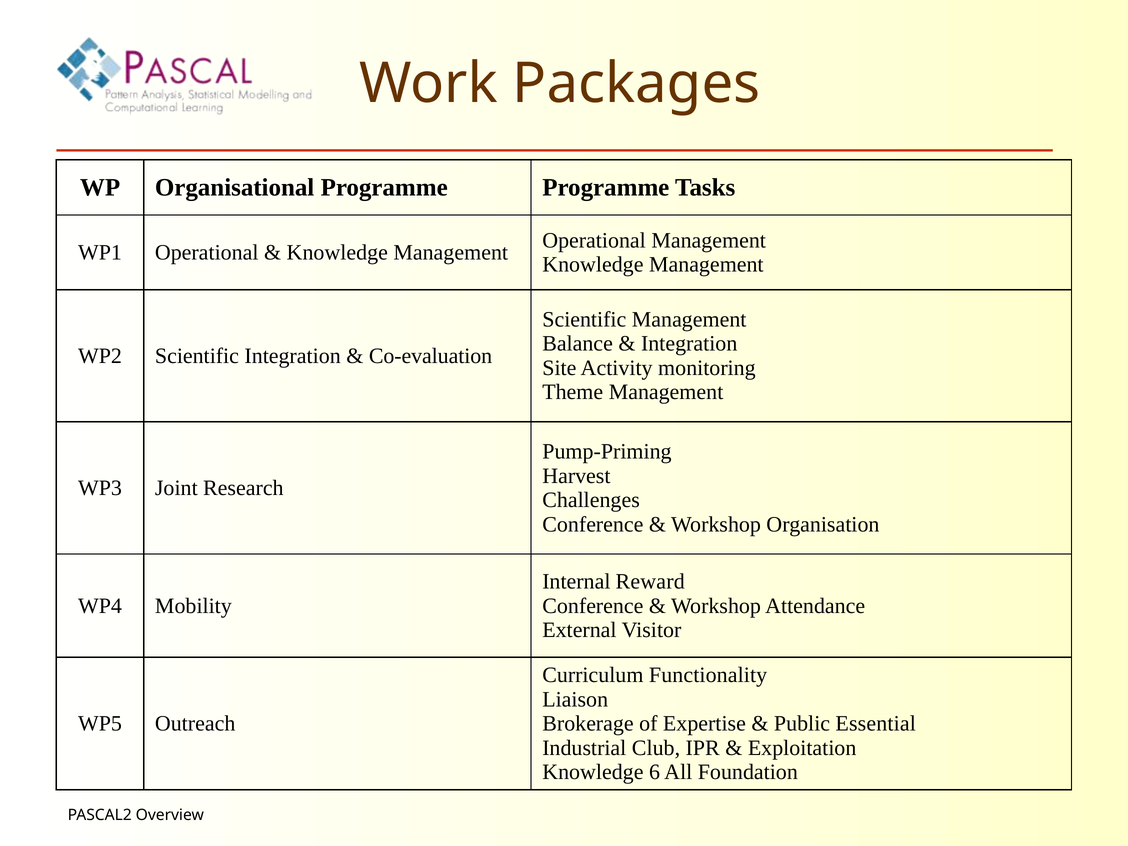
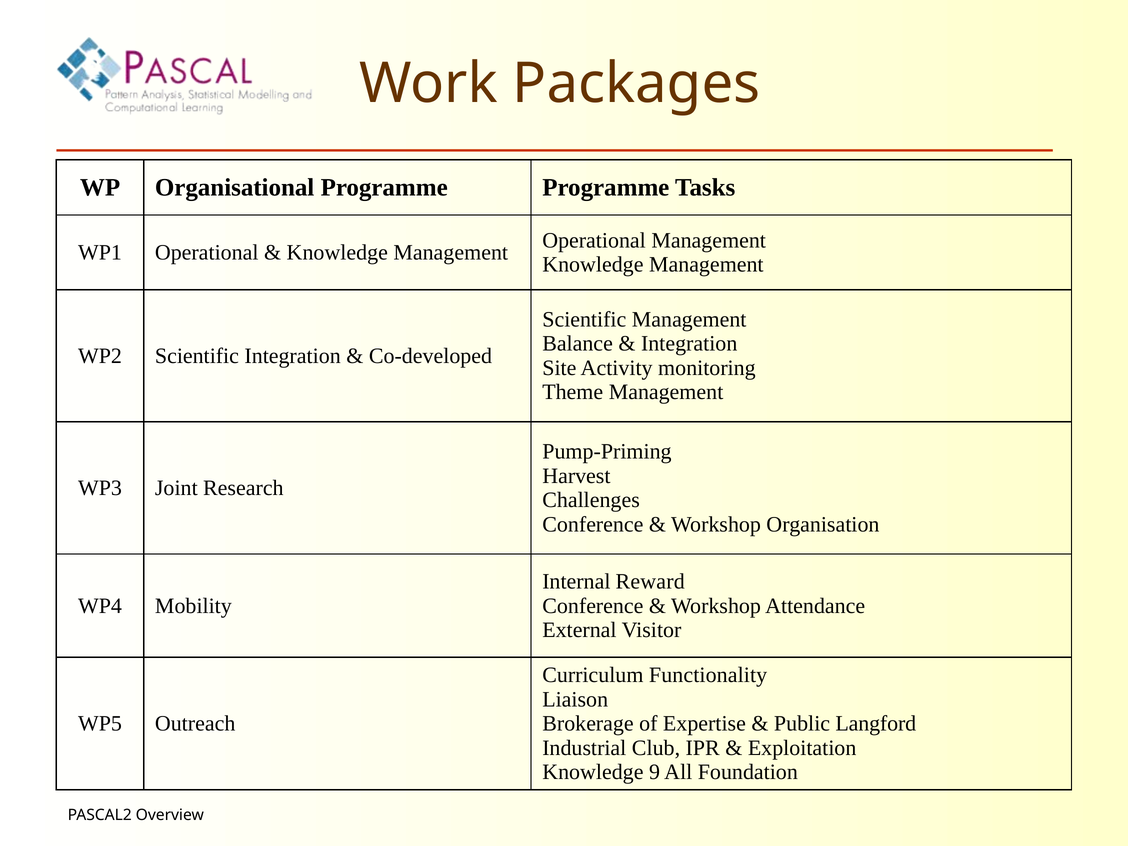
Co-evaluation: Co-evaluation -> Co-developed (430, 356)
Essential: Essential -> Langford (876, 724)
6: 6 -> 9 (654, 772)
